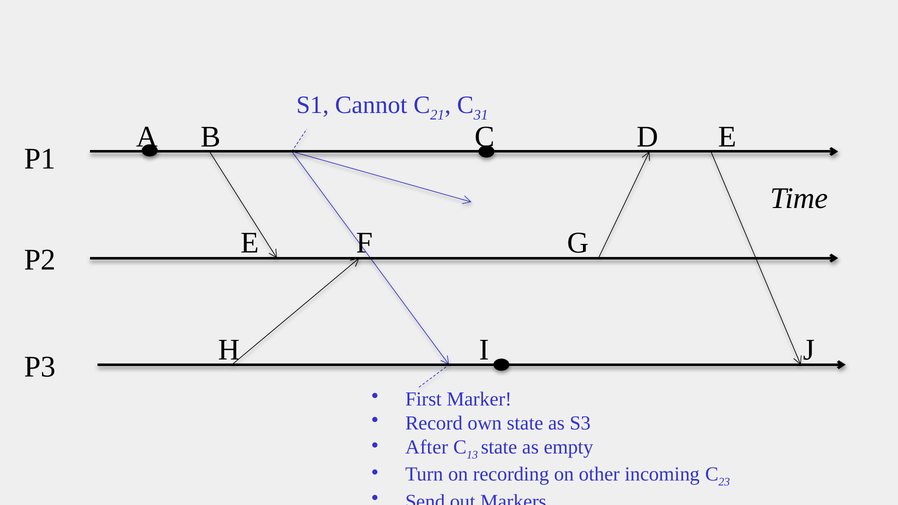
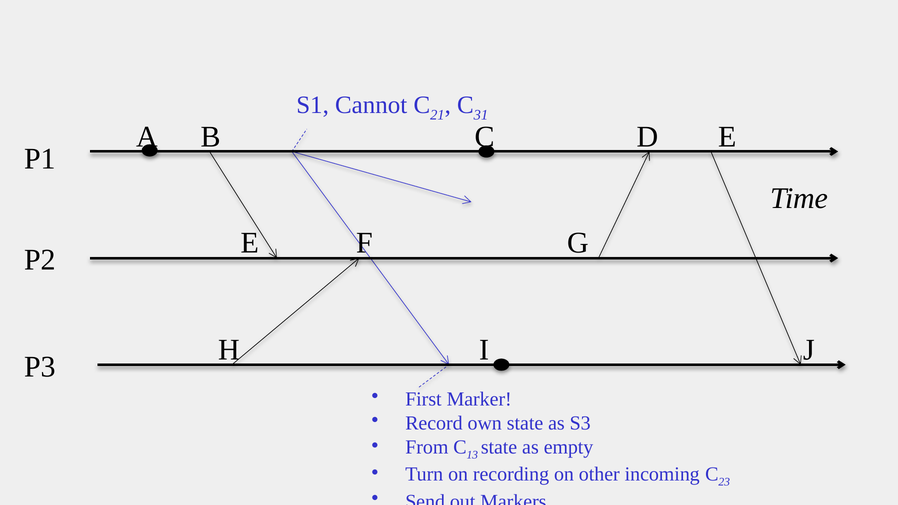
After: After -> From (427, 447)
